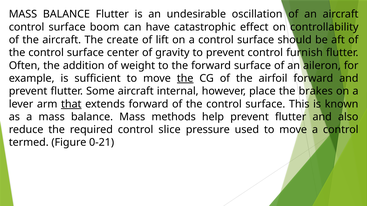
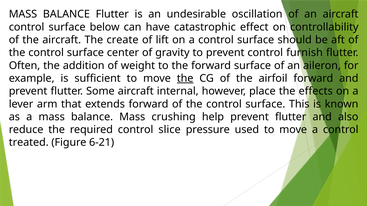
boom: boom -> below (105, 27)
brakes: brakes -> effects (316, 91)
that underline: present -> none (71, 104)
methods: methods -> crushing (174, 117)
termed: termed -> treated (29, 143)
0-21: 0-21 -> 6-21 (102, 143)
